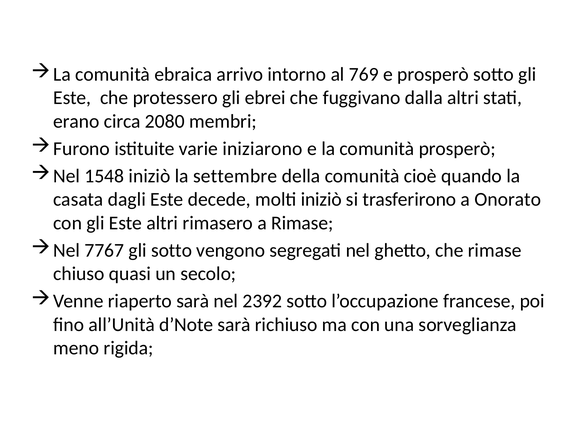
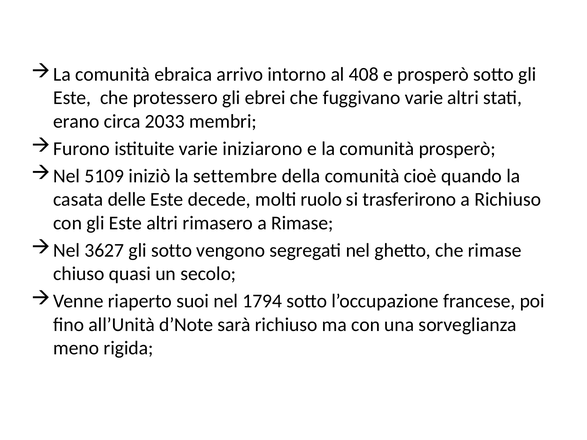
769: 769 -> 408 (364, 74)
fuggivano dalla: dalla -> varie (424, 98)
2080: 2080 -> 2033 (165, 121)
1548: 1548 -> 5109 (104, 176)
dagli: dagli -> delle (127, 200)
molti iniziò: iniziò -> ruolo (321, 200)
a Onorato: Onorato -> Richiuso (508, 200)
7767: 7767 -> 3627 (104, 250)
riaperto sarà: sarà -> suoi (193, 301)
2392: 2392 -> 1794 (262, 301)
